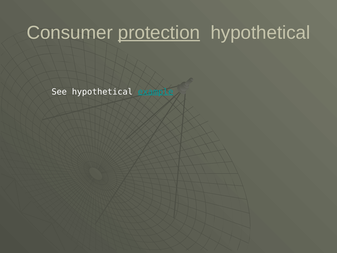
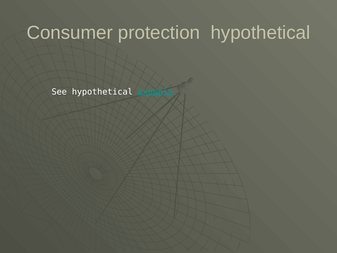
protection underline: present -> none (159, 33)
